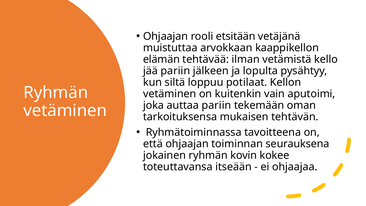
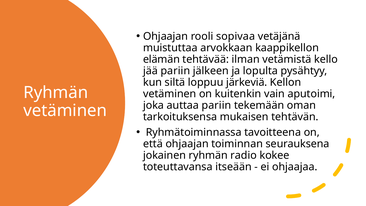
etsitään: etsitään -> sopivaa (236, 36)
potilaat: potilaat -> järkeviä (247, 82)
kovin: kovin -> radio (244, 155)
